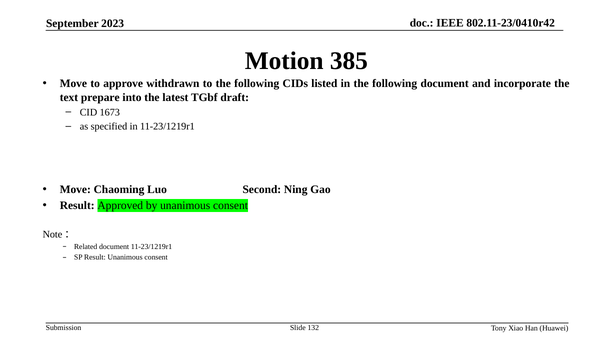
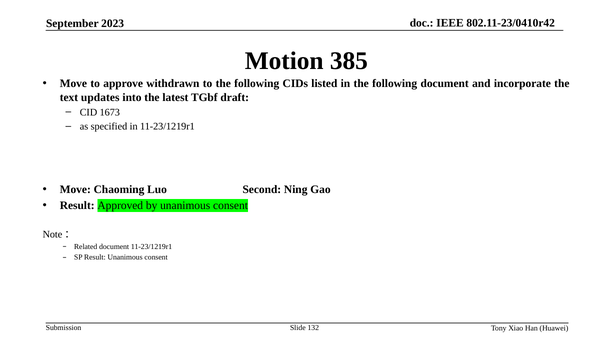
prepare: prepare -> updates (100, 97)
